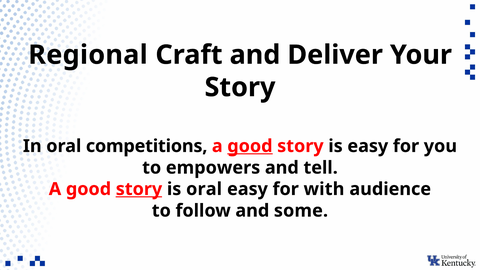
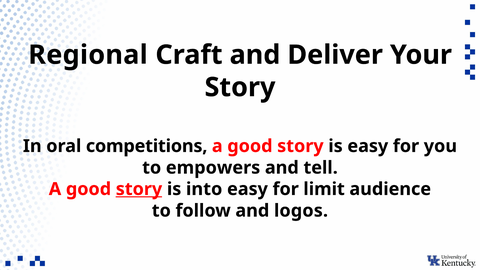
good underline: present -> none (250, 146)
is oral: oral -> into (204, 189)
with: with -> limit (324, 189)
some: some -> logos (301, 211)
